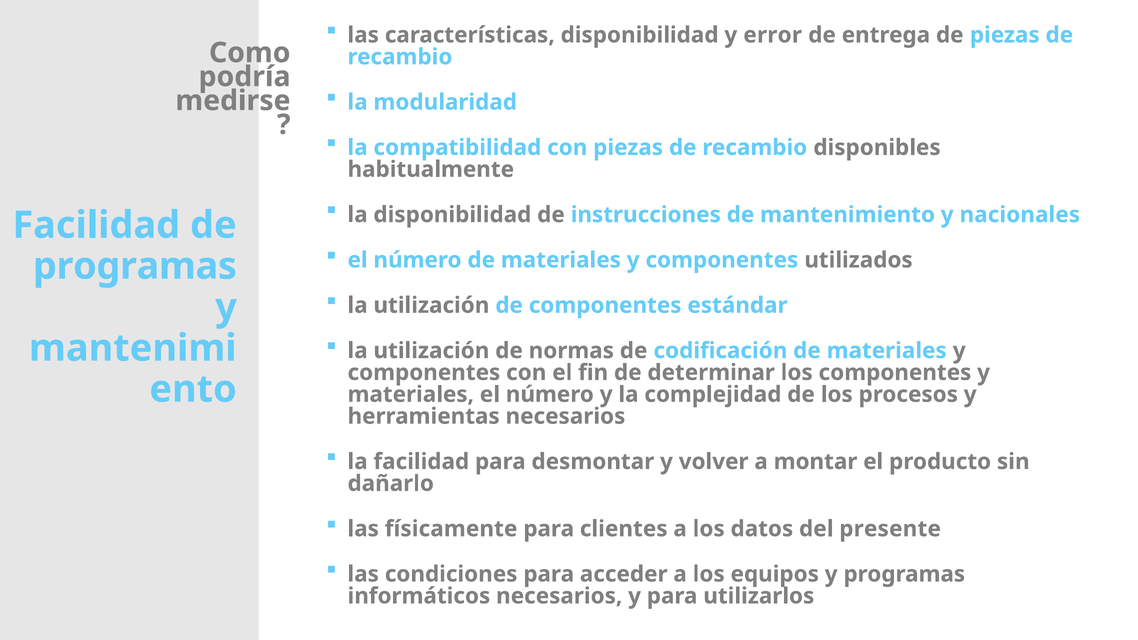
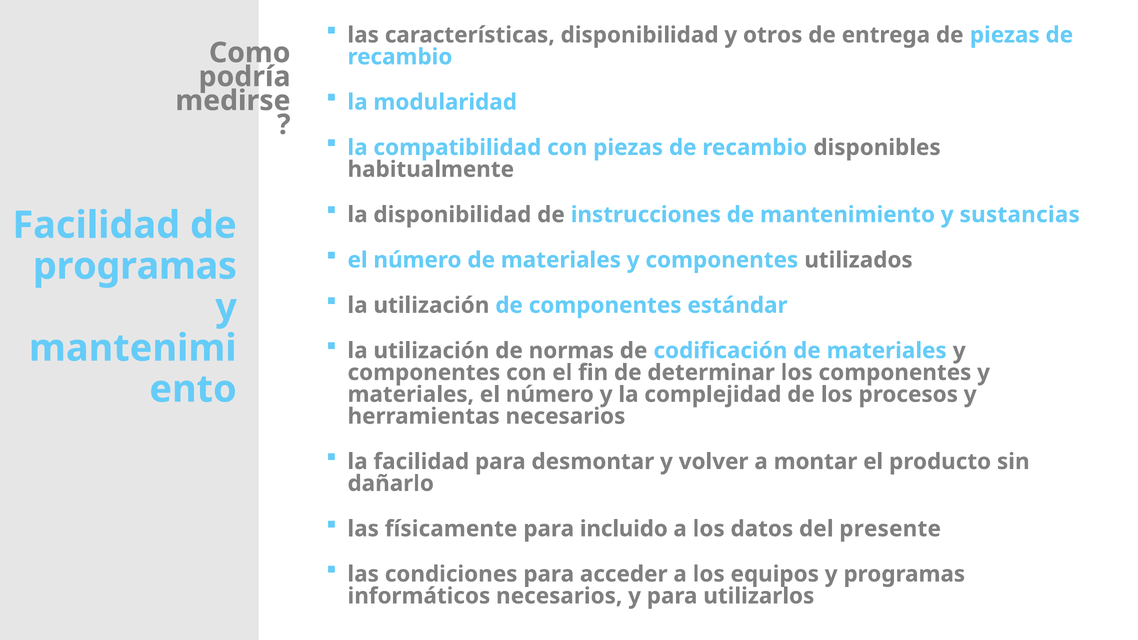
error: error -> otros (773, 35)
nacionales: nacionales -> sustancias (1020, 215)
clientes: clientes -> incluido (624, 529)
